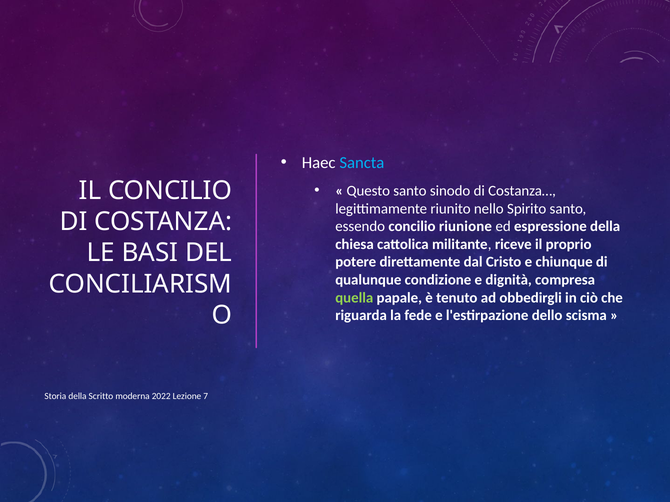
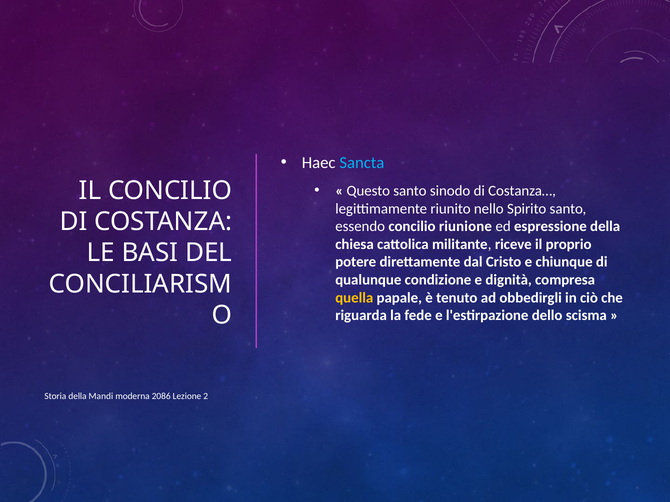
quella colour: light green -> yellow (354, 298)
Scritto: Scritto -> Mandi (101, 396)
2022: 2022 -> 2086 (161, 396)
7: 7 -> 2 (206, 396)
